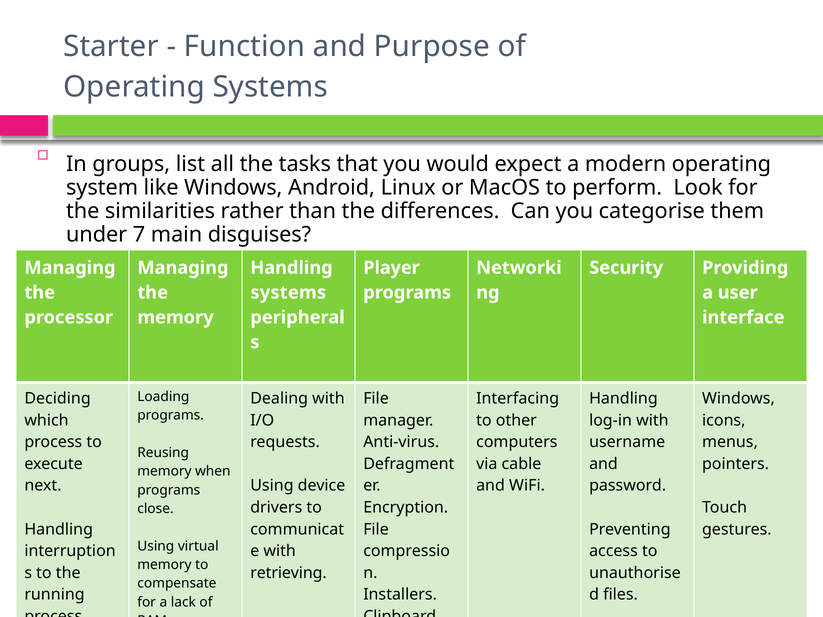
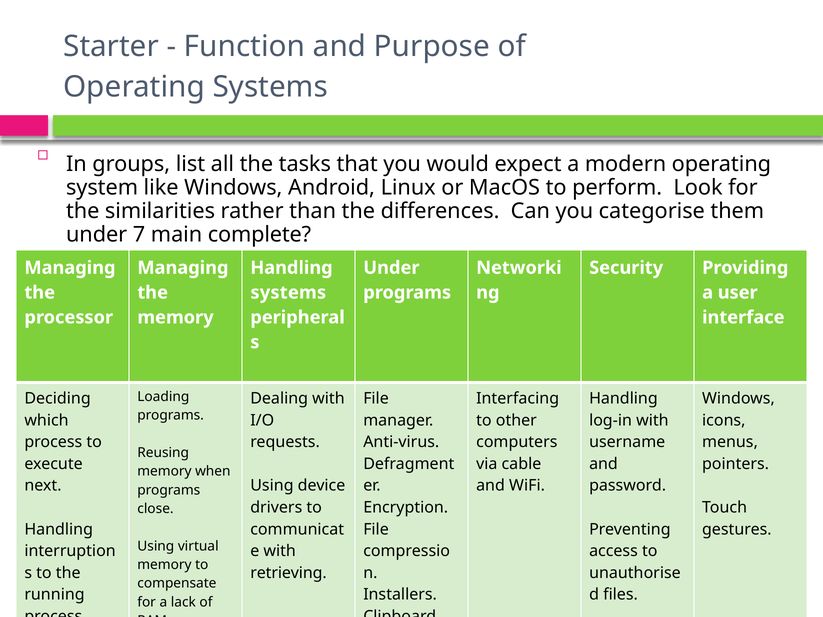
disguises: disguises -> complete (259, 235)
Player: Player -> Under (391, 268)
